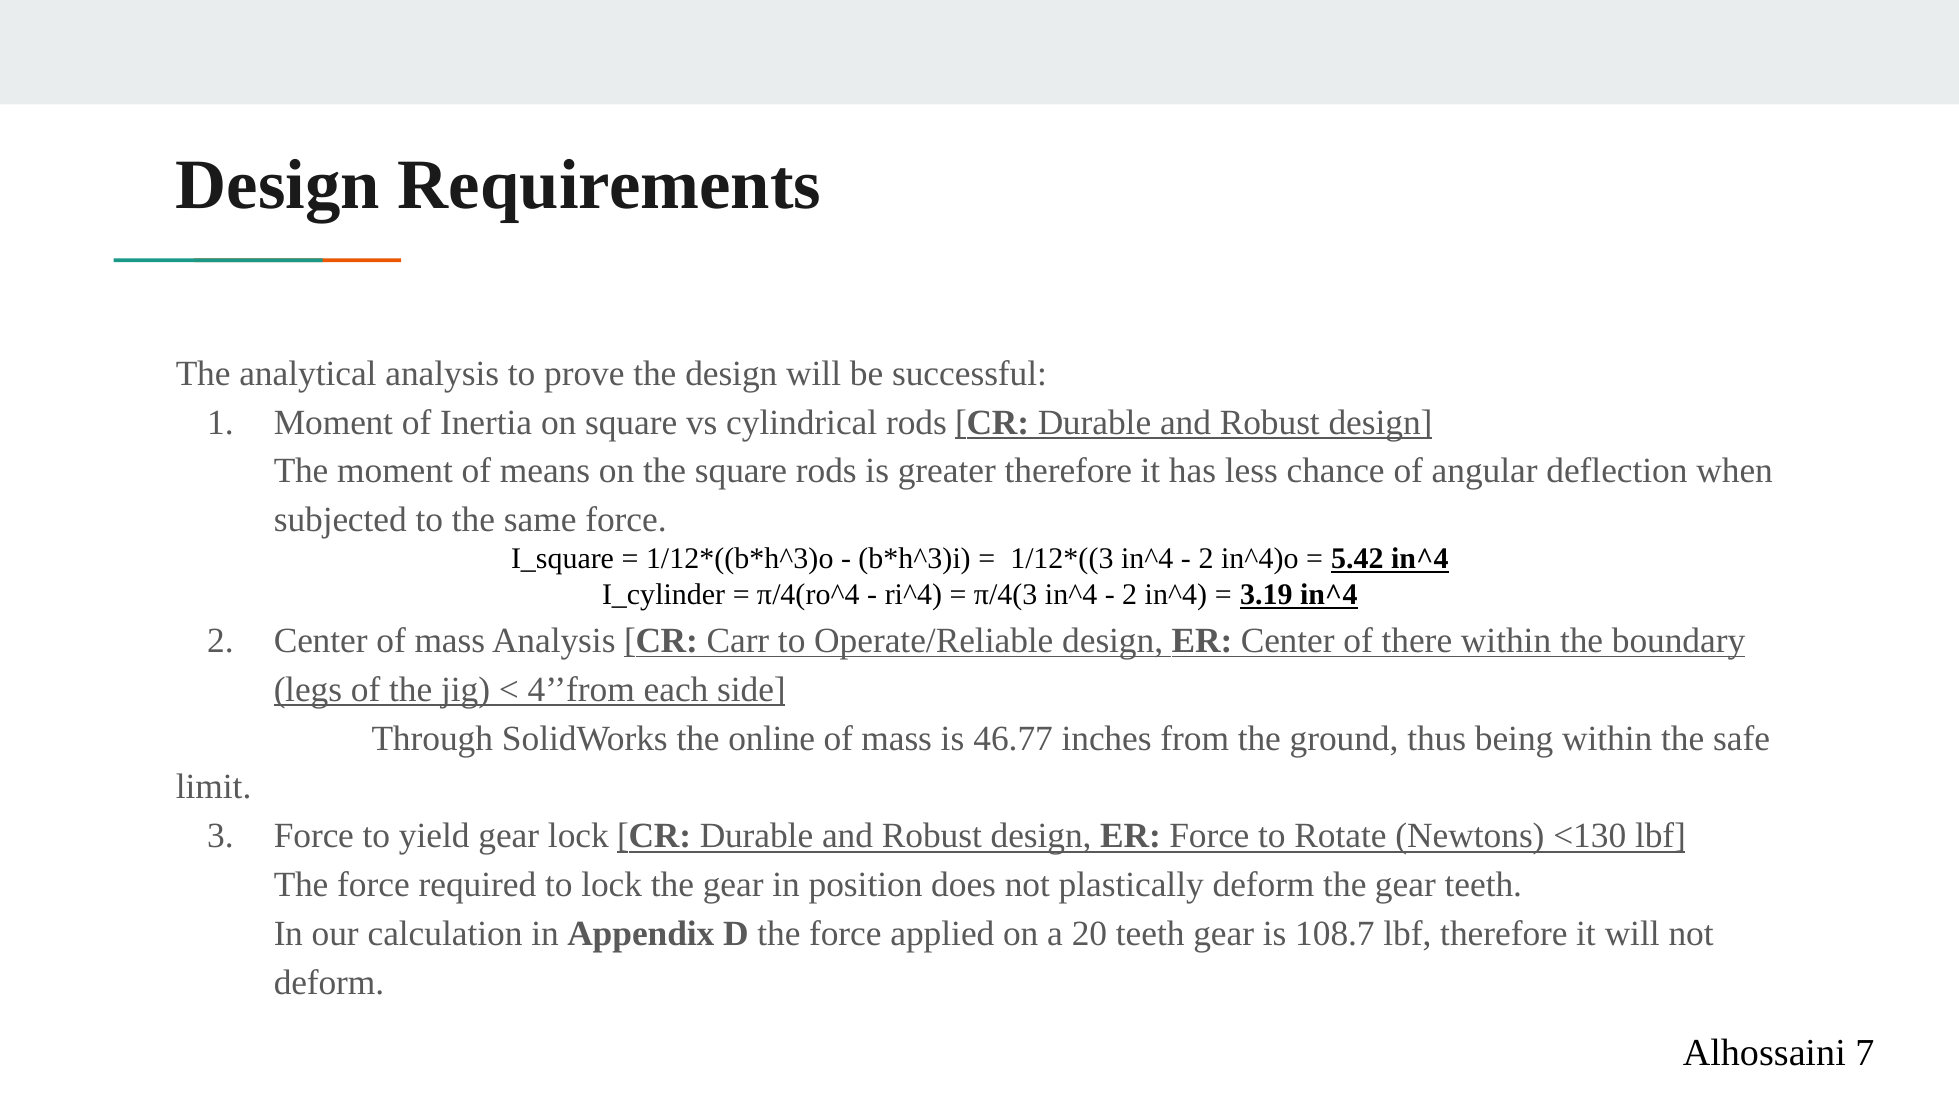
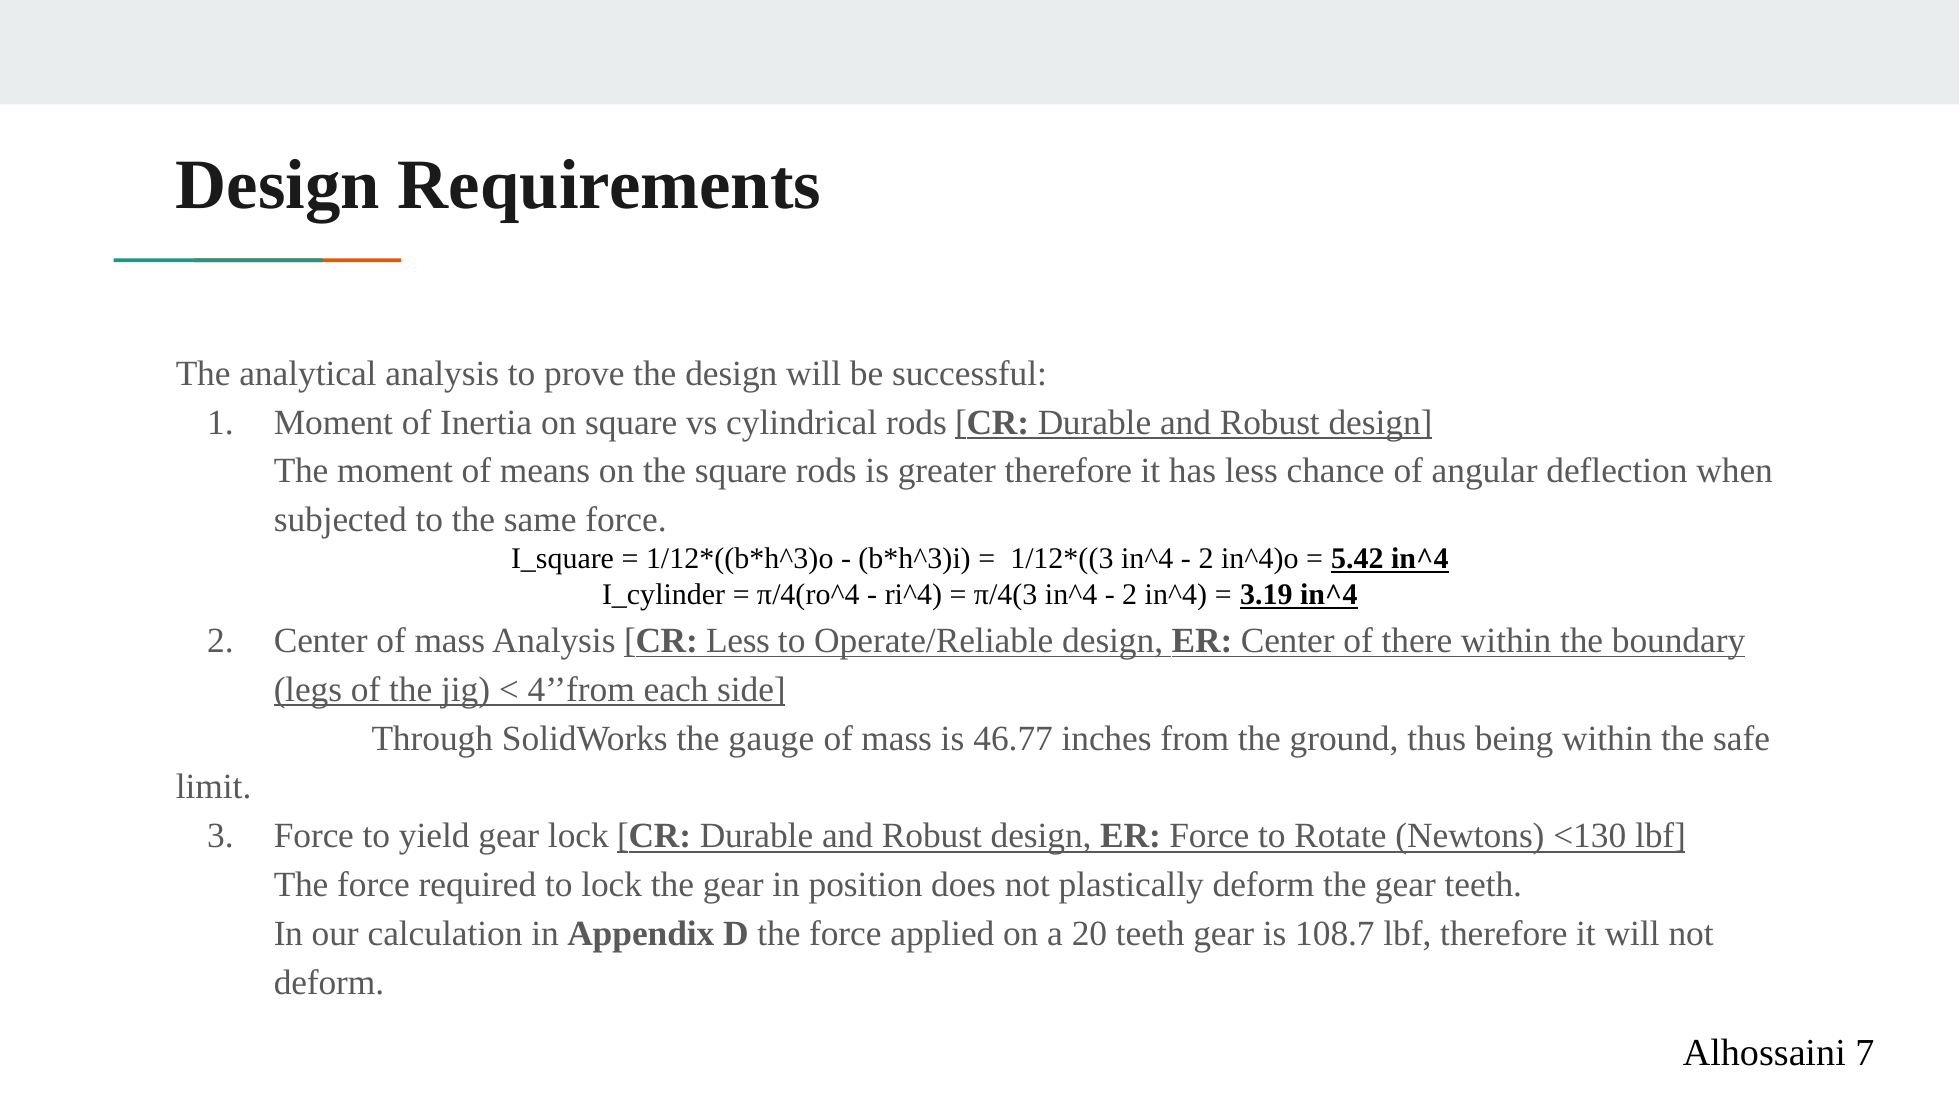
CR Carr: Carr -> Less (738, 641)
online: online -> gauge (771, 738)
